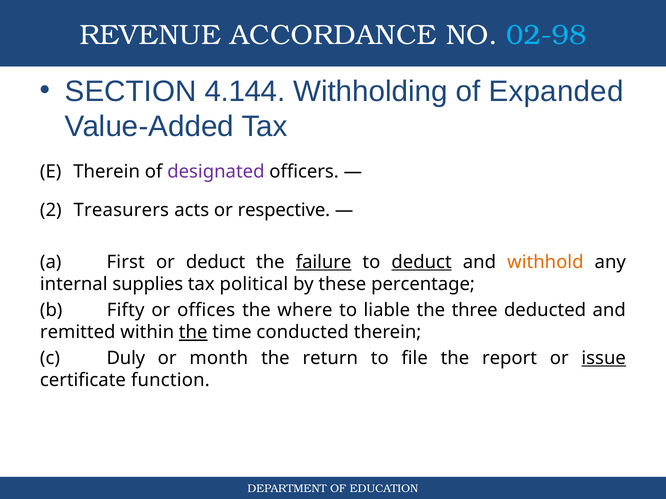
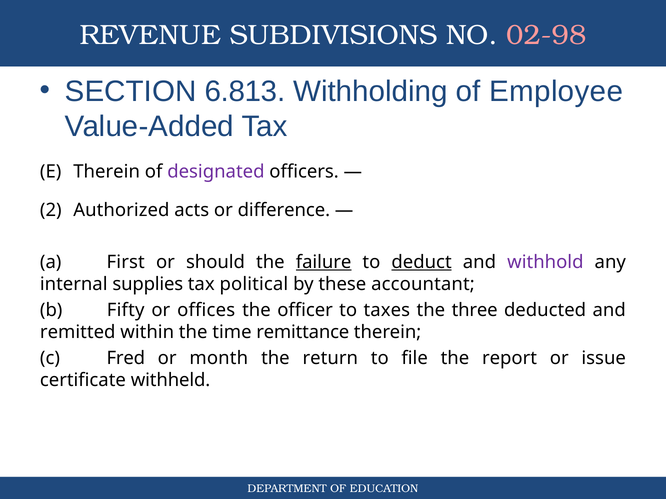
ACCORDANCE: ACCORDANCE -> SUBDIVISIONS (334, 35)
02-98 colour: light blue -> pink (546, 35)
4.144: 4.144 -> 6.813 (245, 91)
Expanded: Expanded -> Employee (556, 91)
Treasurers: Treasurers -> Authorized (121, 211)
respective: respective -> difference (284, 211)
or deduct: deduct -> should (216, 262)
withhold colour: orange -> purple (545, 262)
percentage: percentage -> accountant (423, 285)
where: where -> officer (305, 310)
liable: liable -> taxes (387, 310)
the underline: present -> none (193, 333)
conducted: conducted -> remittance (303, 333)
Duly: Duly -> Fred (126, 359)
issue underline: present -> none (604, 359)
function: function -> withheld (171, 381)
